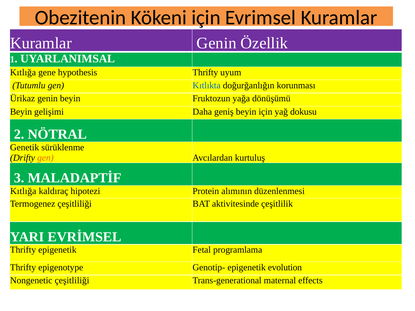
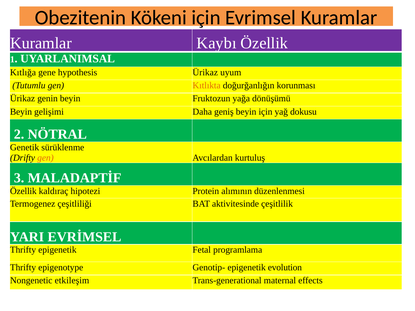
Kuramlar Genin: Genin -> Kaybı (217, 43)
hypothesis Thrifty: Thrifty -> Ürikaz (205, 72)
Kıtlıkta colour: blue -> orange (207, 85)
Kıtlığa: Kıtlığa -> Özellik (23, 191)
Nongenetic çeşitliliği: çeşitliliği -> etkileşim (72, 281)
